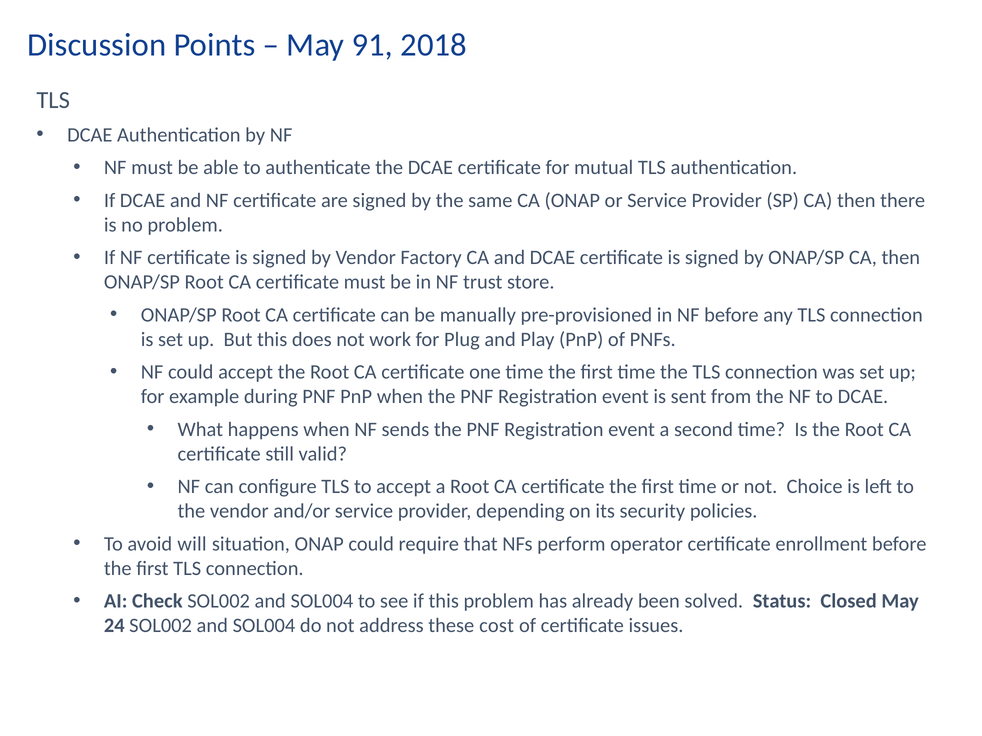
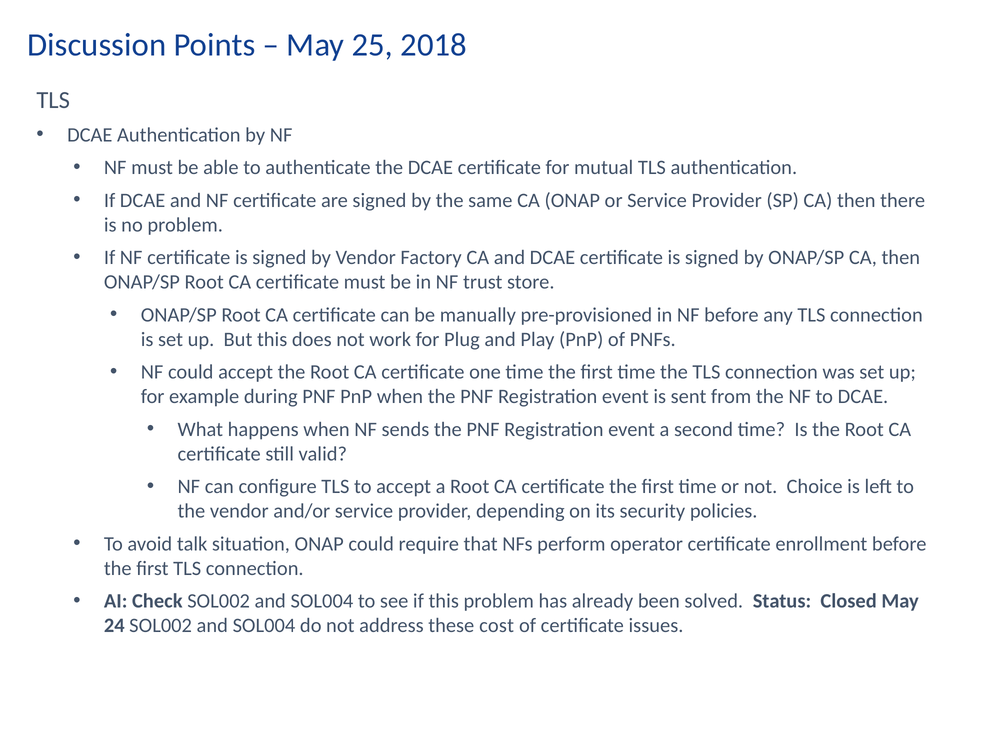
91: 91 -> 25 (372, 45)
will: will -> talk (192, 544)
